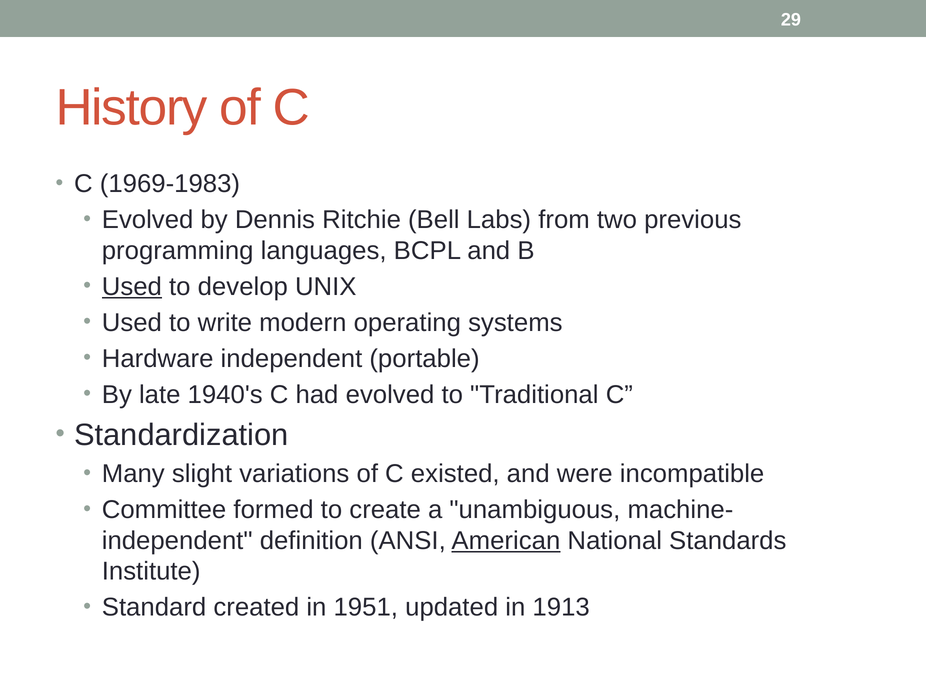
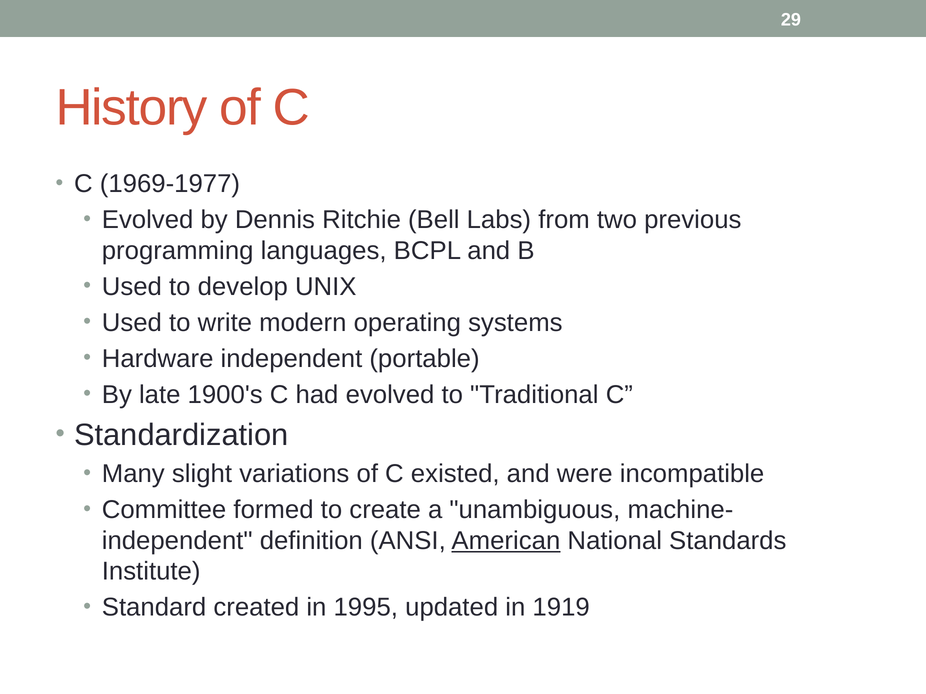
1969-1983: 1969-1983 -> 1969-1977 (170, 184)
Used underline: present -> none (132, 287)
1940's: 1940's -> 1900's (225, 395)
1951: 1951 -> 1995 (366, 608)
1913: 1913 -> 1919 (561, 608)
